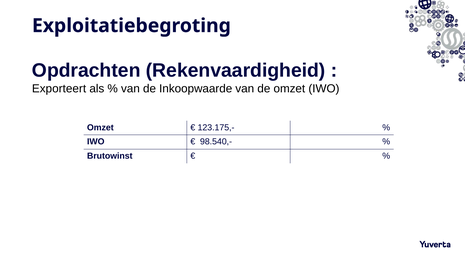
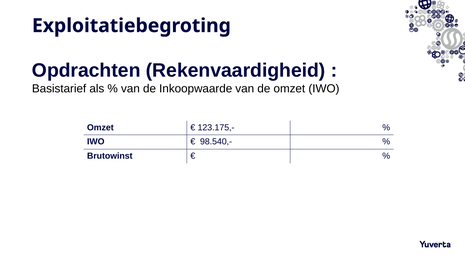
Exporteert: Exporteert -> Basistarief (59, 88)
